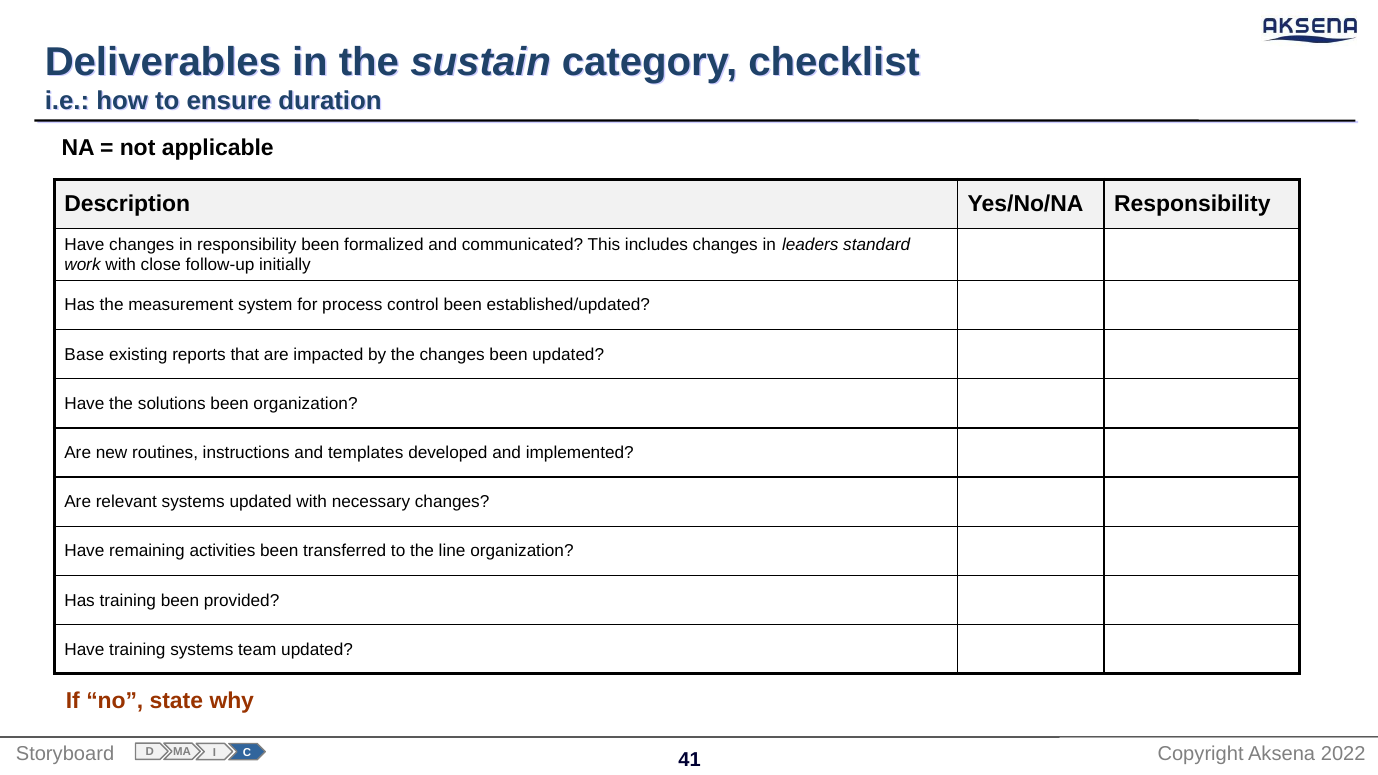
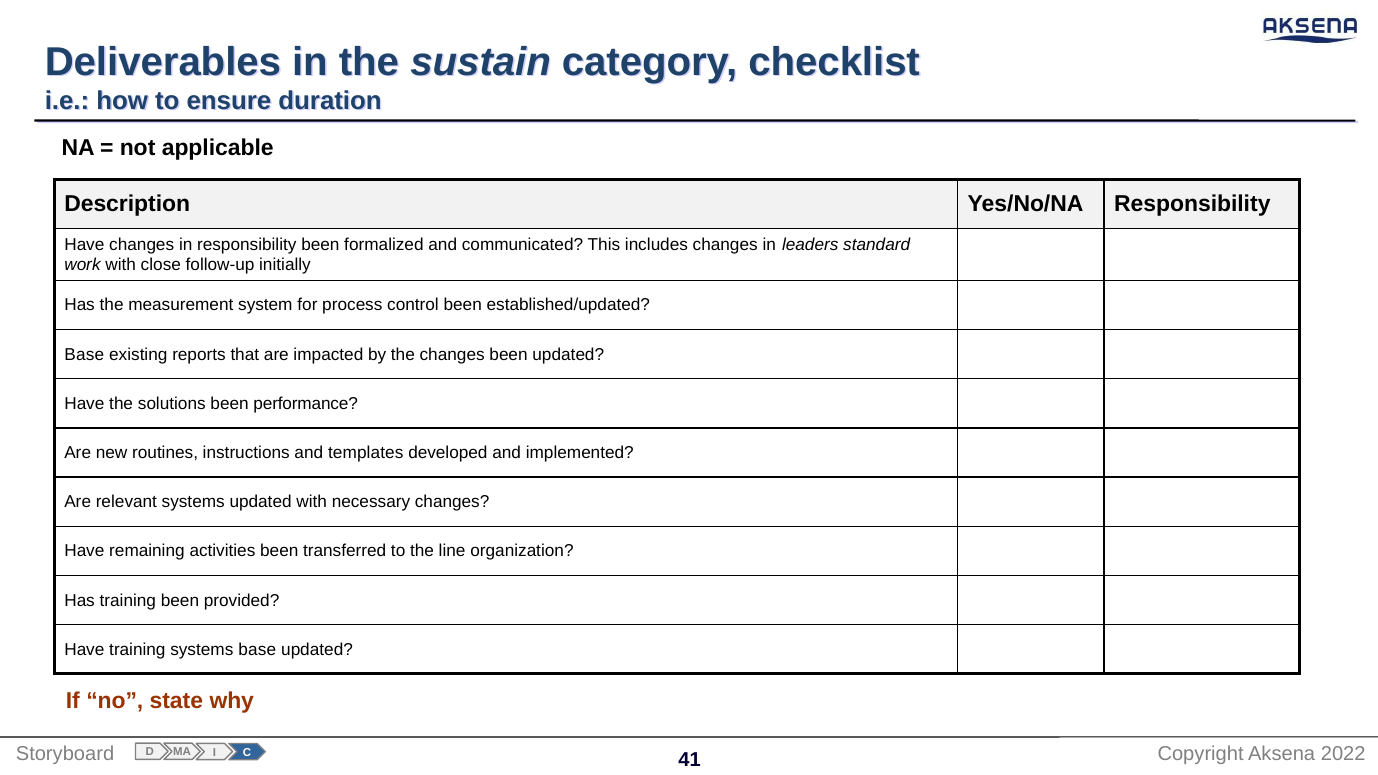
been organization: organization -> performance (306, 404)
systems team: team -> base (257, 650)
